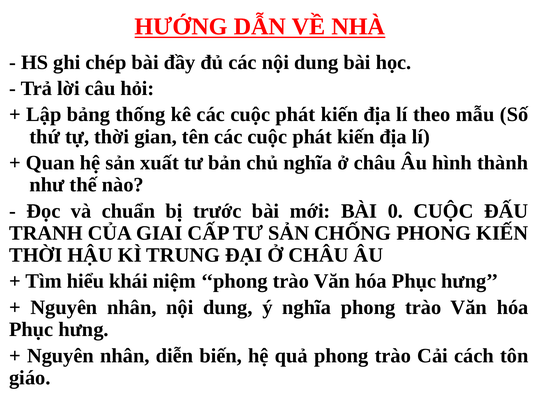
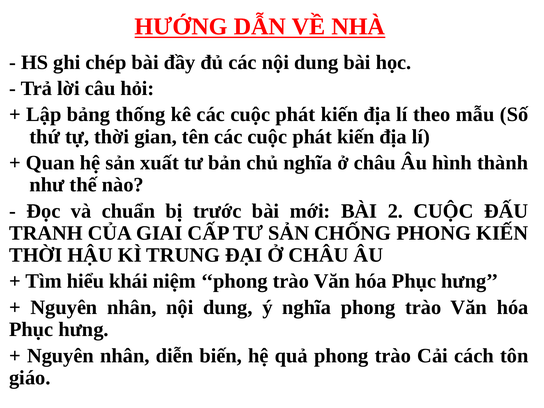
0: 0 -> 2 (395, 211)
